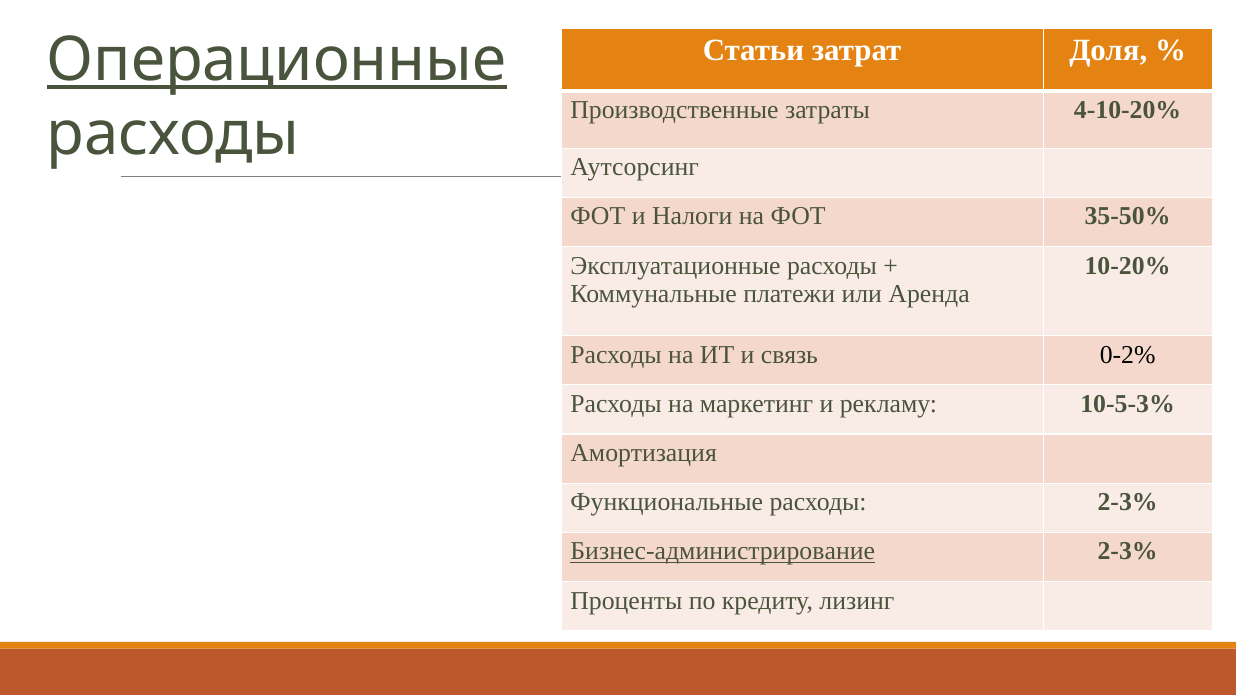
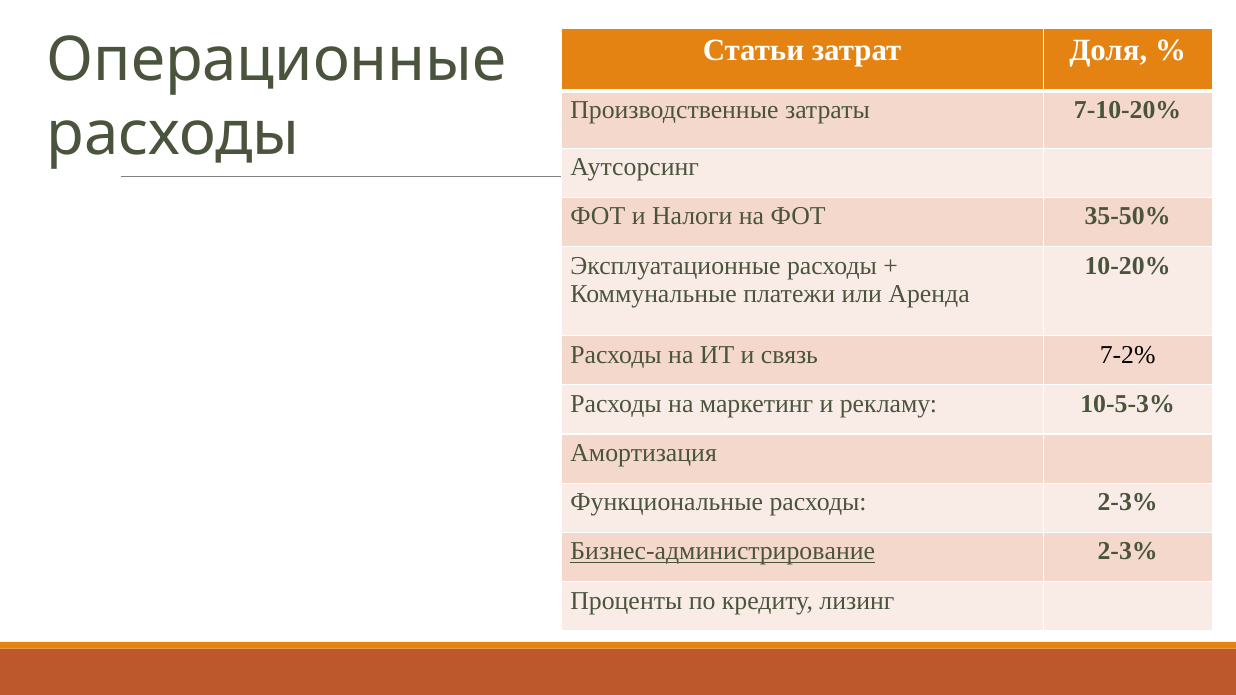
Операционные underline: present -> none (277, 60)
4-10-20%: 4-10-20% -> 7-10-20% (1128, 110)
0-2%: 0-2% -> 7-2% (1128, 355)
